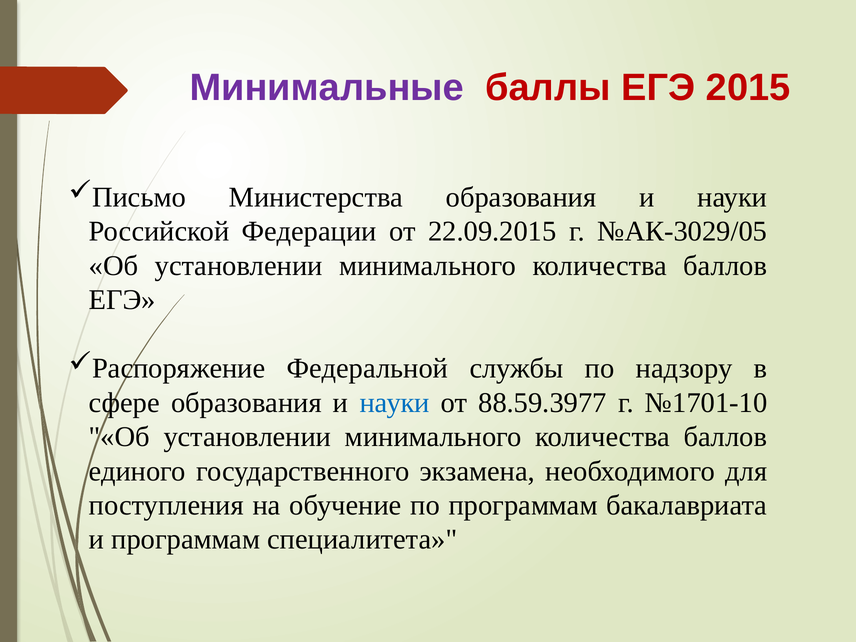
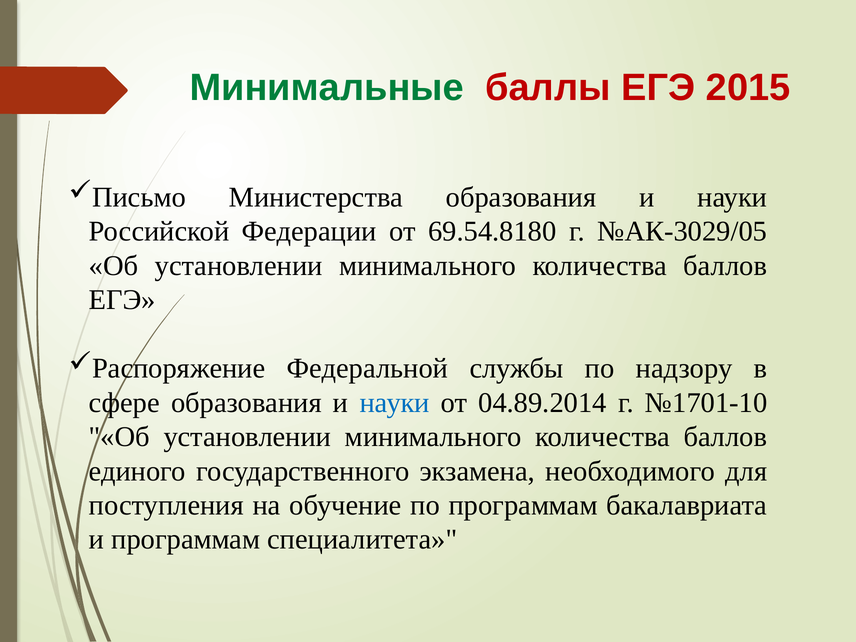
Минимальные colour: purple -> green (327, 88)
22.09.2015: 22.09.2015 -> 69.54.8180 (492, 231)
88.59.3977: 88.59.3977 -> 04.89.2014 (543, 403)
